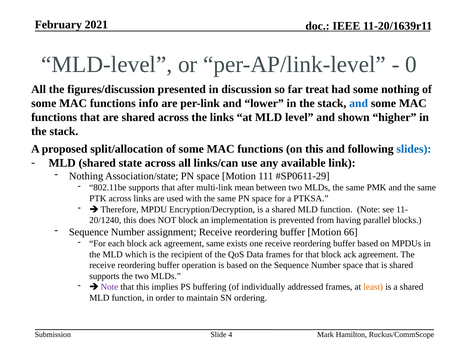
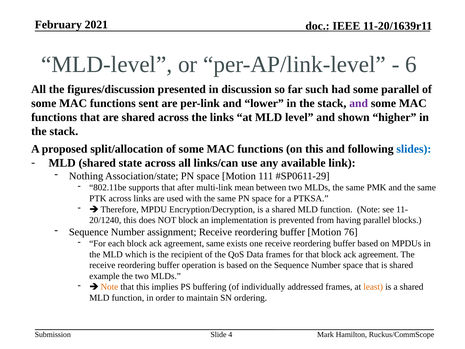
0: 0 -> 6 (411, 64)
treat: treat -> such (317, 89)
some nothing: nothing -> parallel (400, 89)
info: info -> sent (149, 103)
and colour: blue -> purple (359, 103)
66: 66 -> 76 (351, 232)
supports: supports -> example (104, 276)
Note colour: purple -> orange (109, 287)
